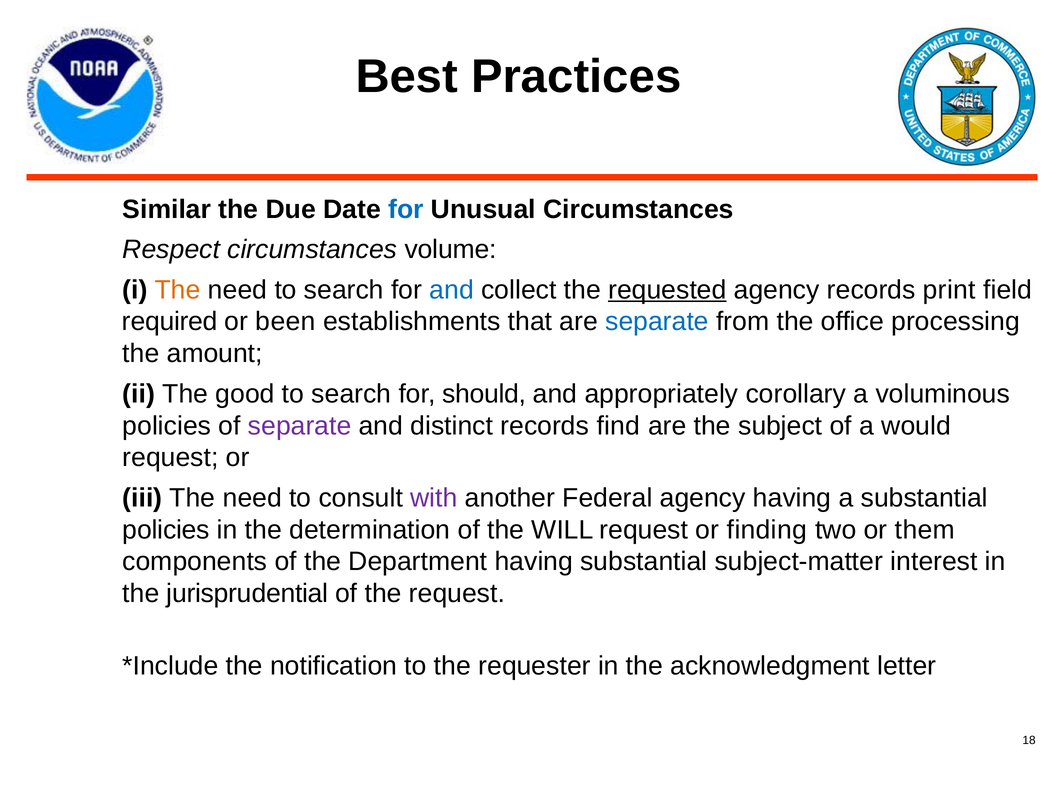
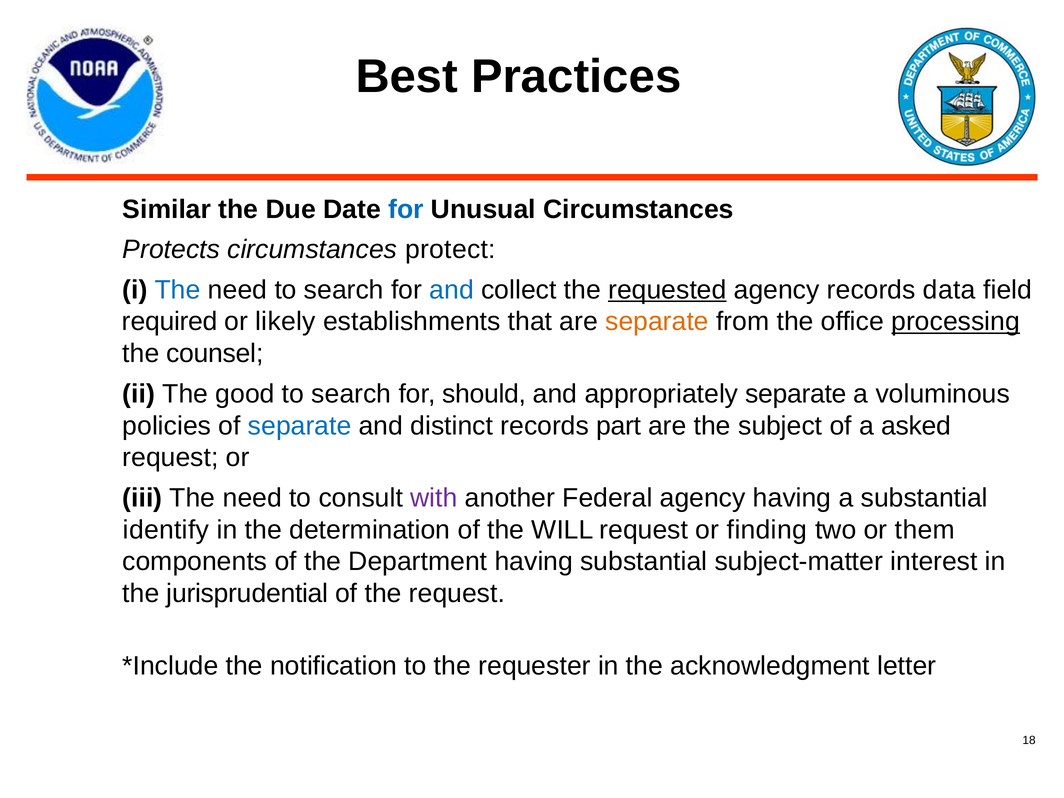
Respect: Respect -> Protects (171, 250)
volume: volume -> protect (450, 250)
The colour: orange -> blue (178, 290)
print: print -> data (949, 290)
been: been -> likely (285, 322)
separate colour: blue -> orange (657, 322)
processing underline: none -> present (956, 322)
amount: amount -> counsel (215, 354)
appropriately corollary: corollary -> separate (796, 394)
separate colour: purple -> blue (300, 426)
find: find -> part (619, 426)
would: would -> asked (916, 426)
policies: policies -> identify (166, 530)
